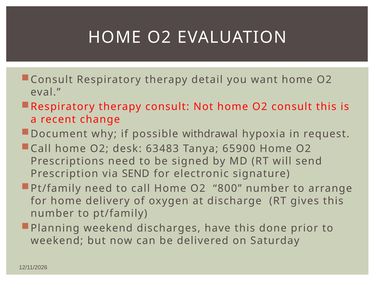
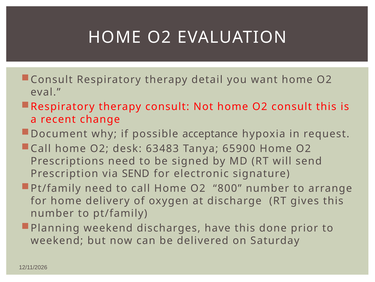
withdrawal: withdrawal -> acceptance (210, 134)
